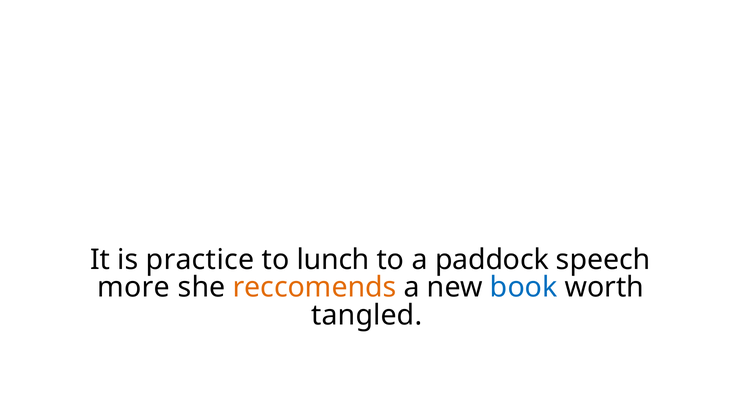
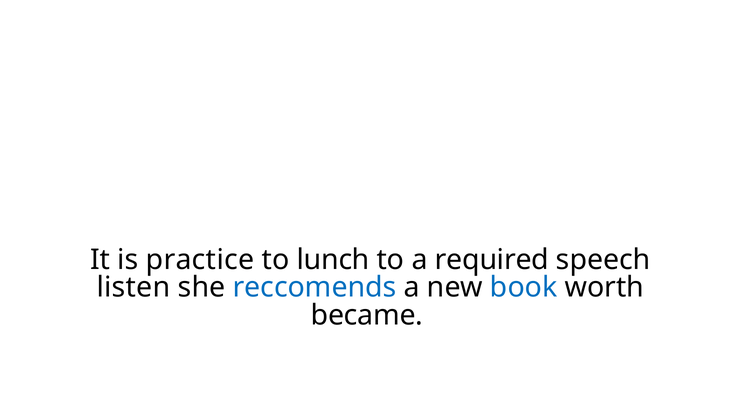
paddock: paddock -> required (492, 260)
more: more -> listen (134, 287)
reccomends colour: orange -> blue (314, 287)
tangled: tangled -> became (367, 315)
